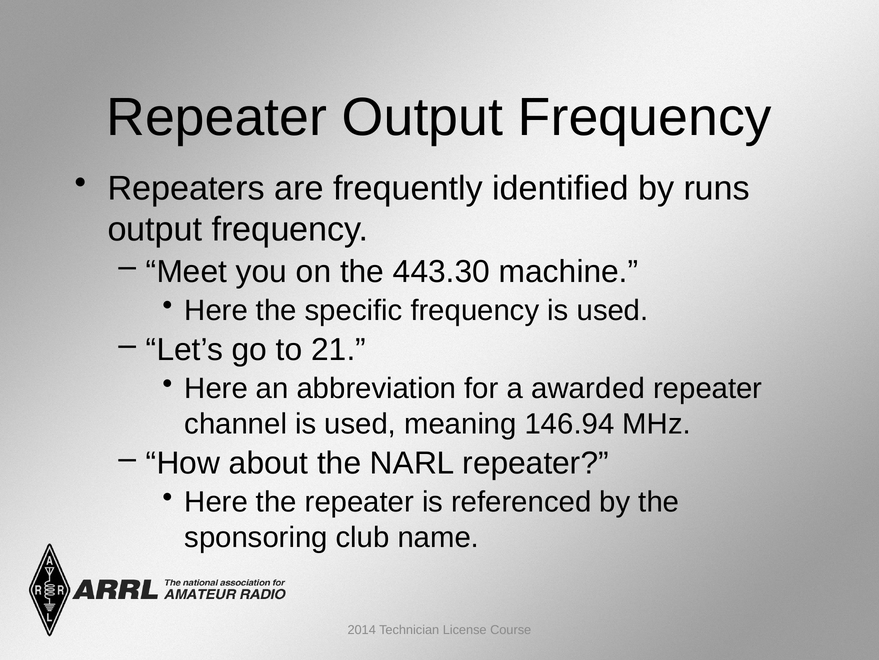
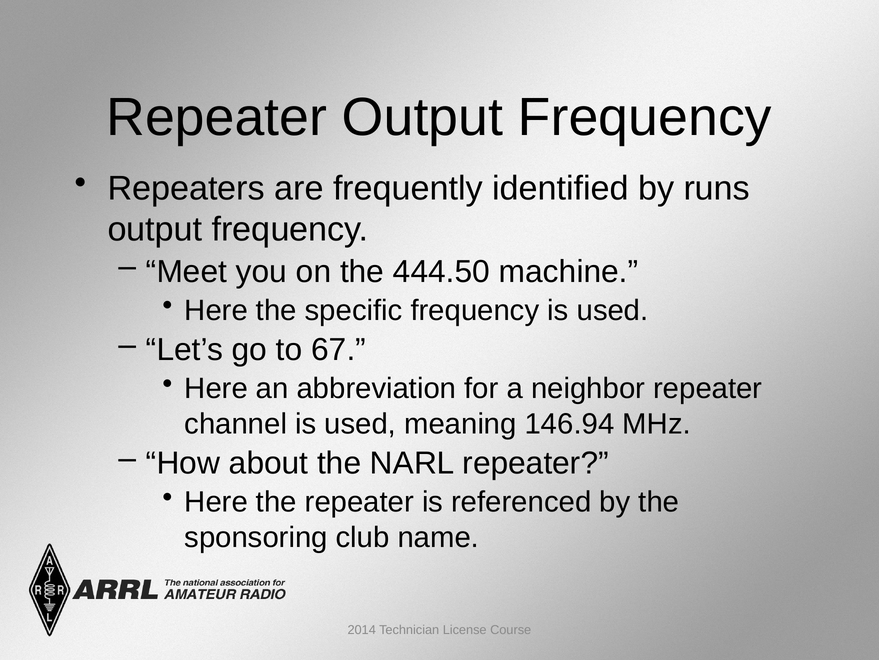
443.30: 443.30 -> 444.50 (441, 271)
21: 21 -> 67 (339, 349)
awarded: awarded -> neighbor (588, 388)
